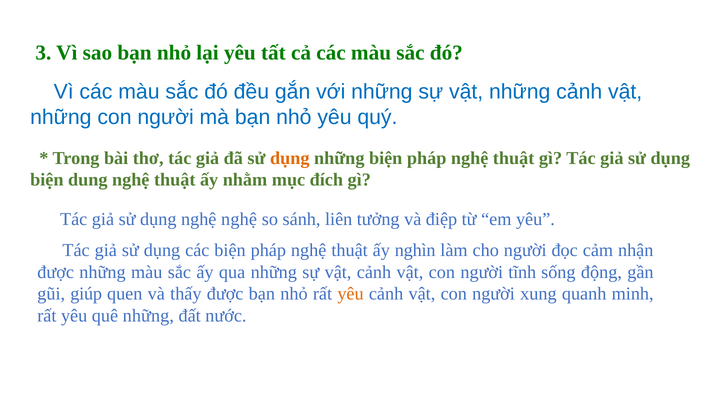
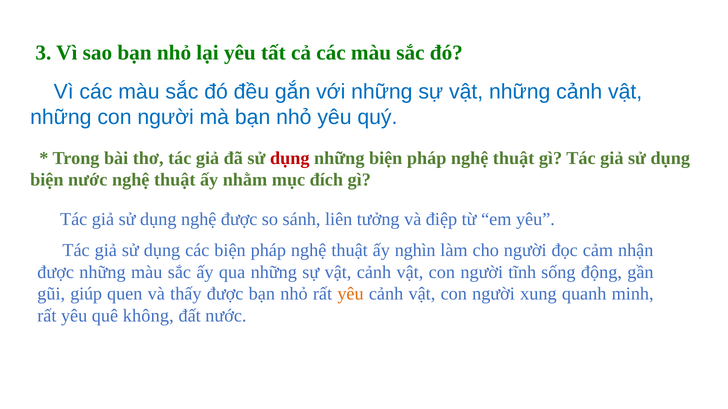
dụng colour: orange -> red (290, 158)
biện dung: dung -> nước (88, 180)
nghệ nghệ: nghệ -> được (239, 220)
quê những: những -> không (148, 316)
